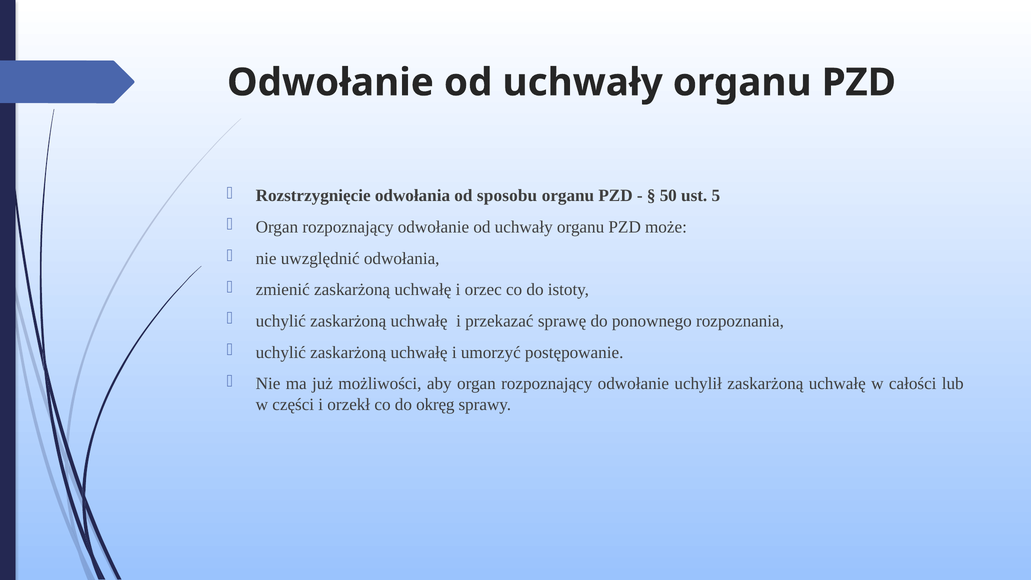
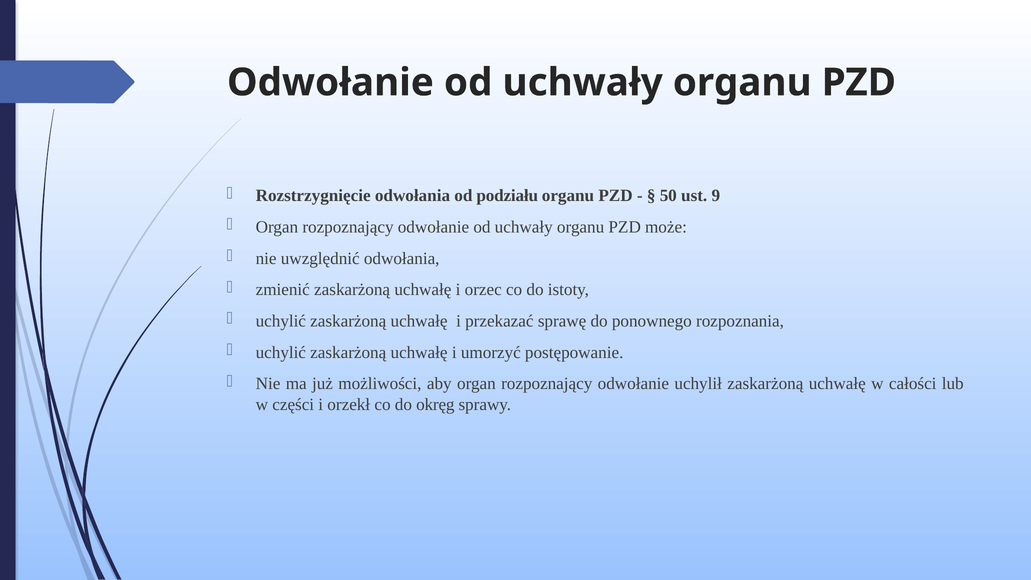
sposobu: sposobu -> podziału (507, 196)
5: 5 -> 9 (716, 196)
